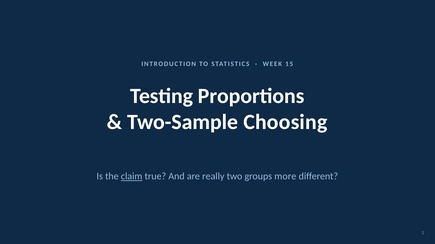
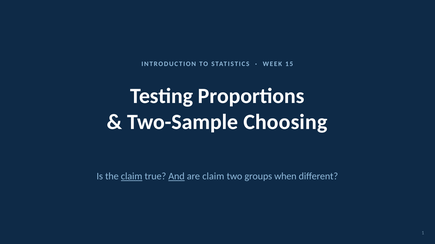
And underline: none -> present (177, 177)
are really: really -> claim (213, 177)
more: more -> when (285, 177)
